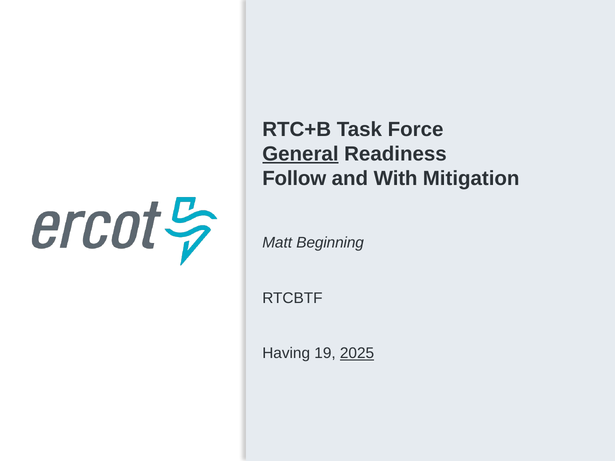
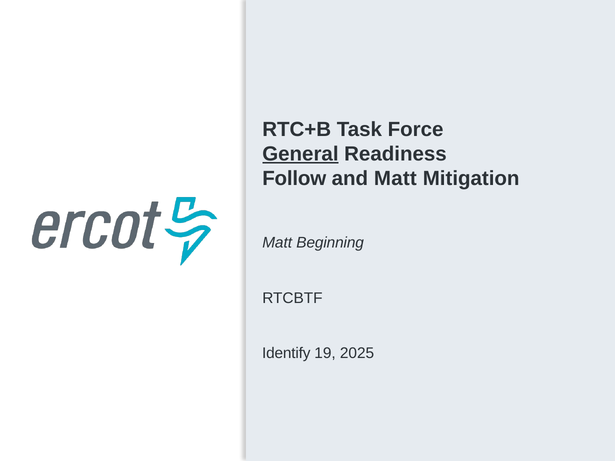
and With: With -> Matt (395, 179)
Having: Having -> Identify (286, 353)
2025 underline: present -> none (357, 353)
